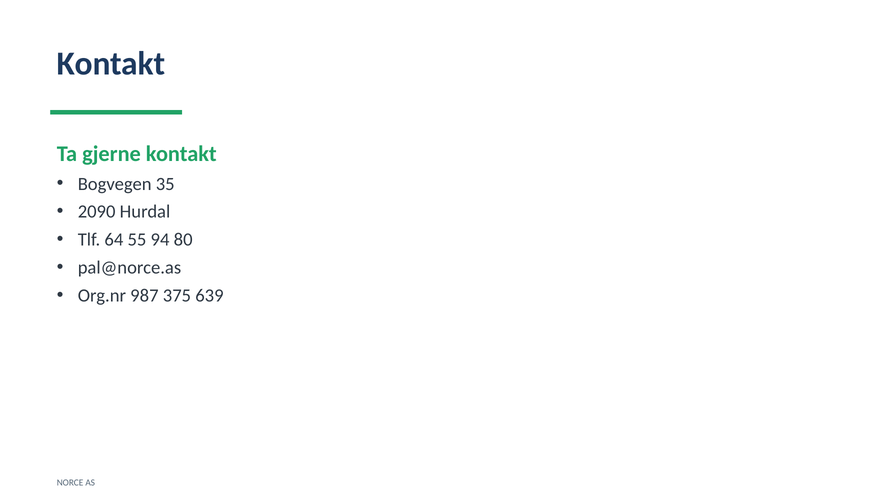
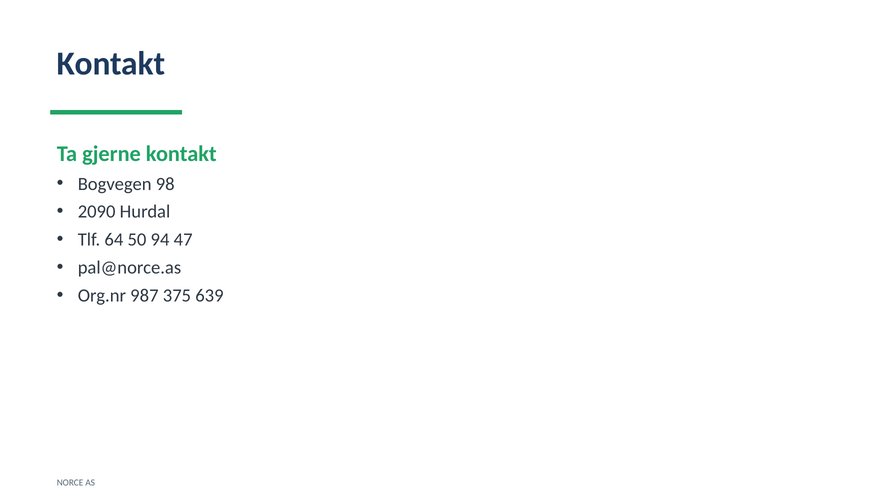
35: 35 -> 98 (165, 184)
55: 55 -> 50 (137, 239)
80: 80 -> 47 (183, 239)
